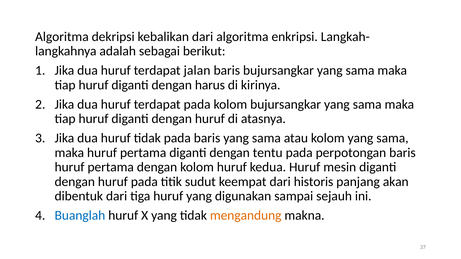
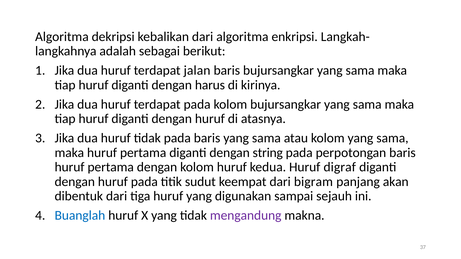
tentu: tentu -> string (268, 153)
mesin: mesin -> digraf (340, 167)
historis: historis -> bigram (313, 182)
mengandung colour: orange -> purple (246, 216)
